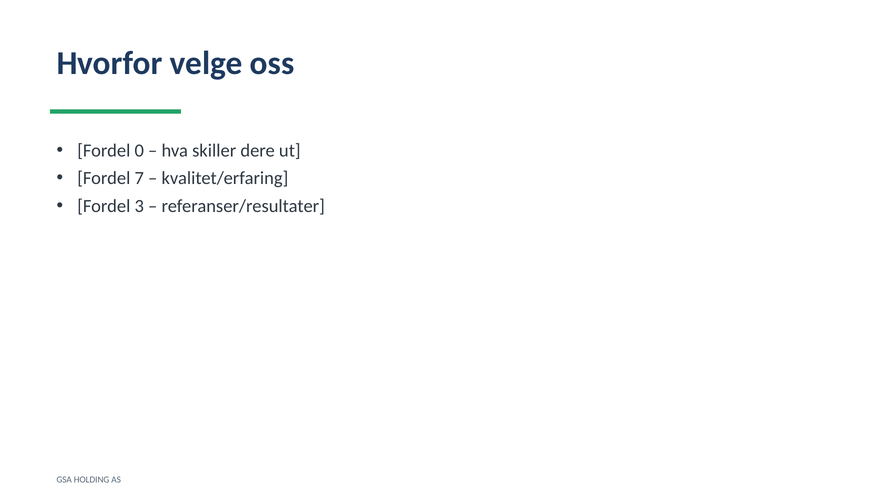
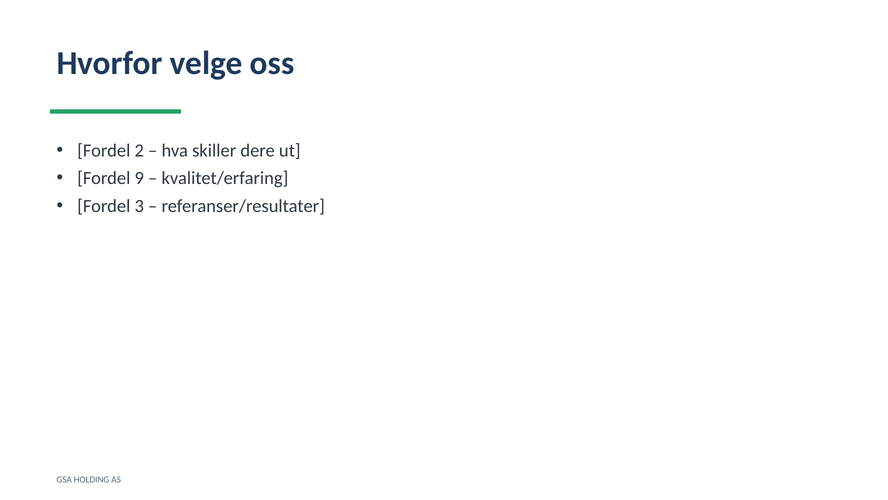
0: 0 -> 2 (139, 150)
7: 7 -> 9 (139, 178)
